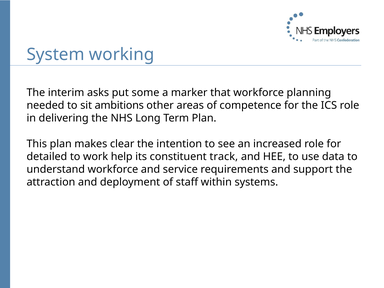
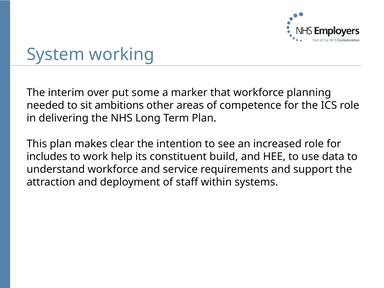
asks: asks -> over (98, 93)
detailed: detailed -> includes (47, 157)
track: track -> build (224, 157)
